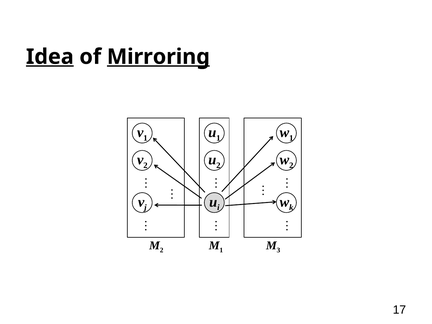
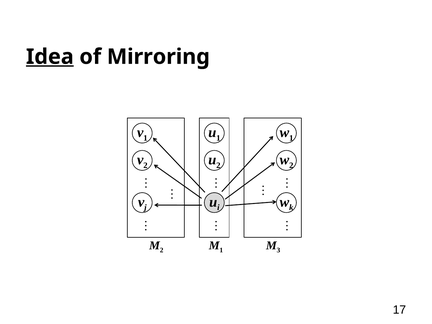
Mirroring underline: present -> none (158, 57)
